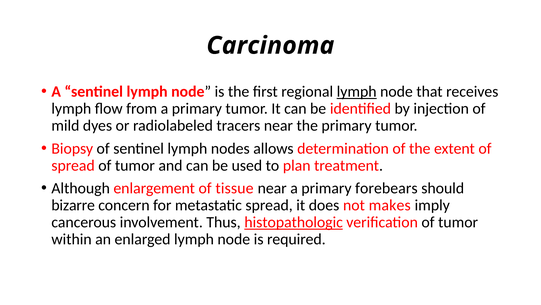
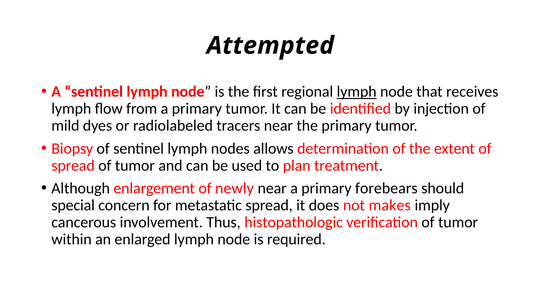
Carcinoma: Carcinoma -> Attempted (270, 45)
tissue: tissue -> newly (234, 188)
bizarre: bizarre -> special (73, 205)
histopathologic underline: present -> none (294, 222)
